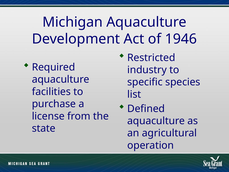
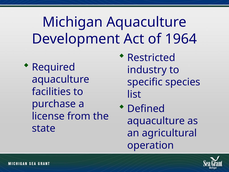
1946: 1946 -> 1964 (181, 39)
